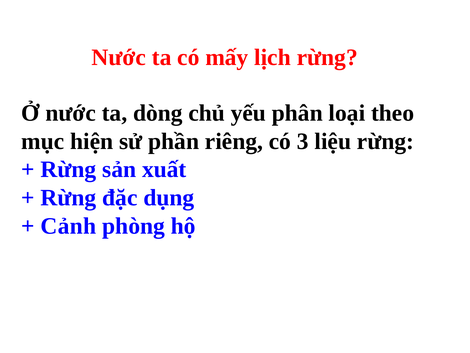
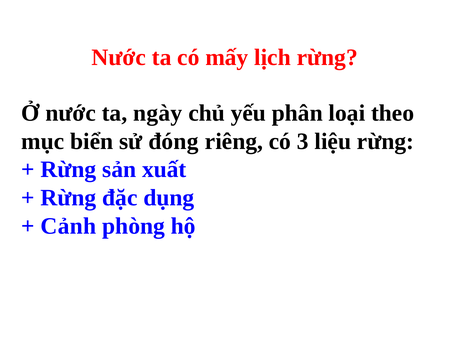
dòng: dòng -> ngày (158, 113)
hiện: hiện -> biển (92, 141)
phần: phần -> đóng (174, 141)
